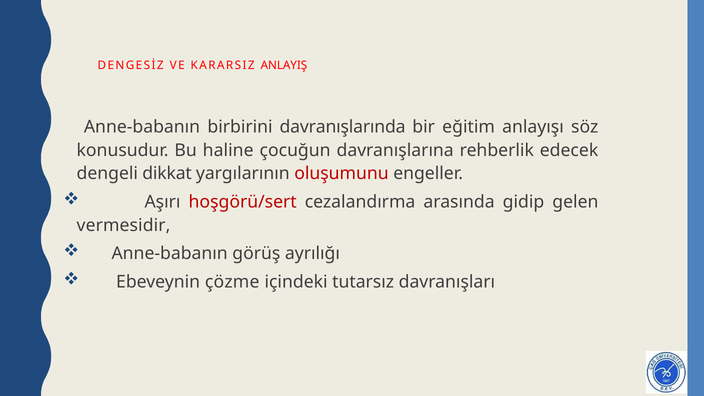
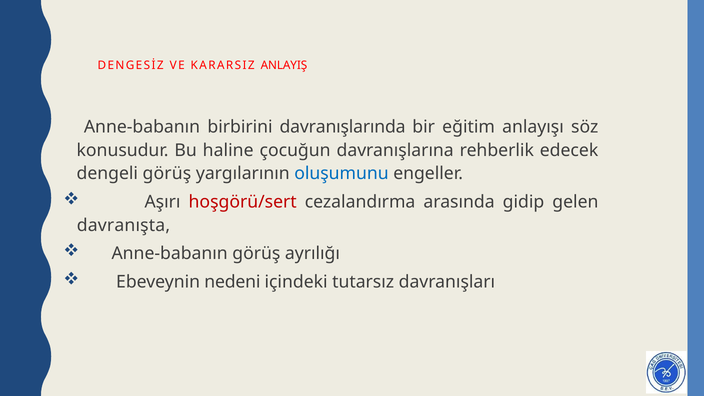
dengeli dikkat: dikkat -> görüş (167, 174)
oluşumunu colour: red -> blue (341, 174)
vermesidir: vermesidir -> davranışta (123, 225)
çözme: çözme -> nedeni (232, 282)
